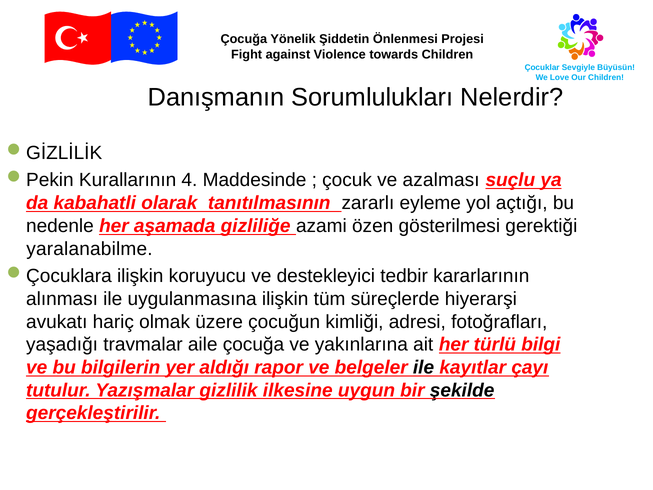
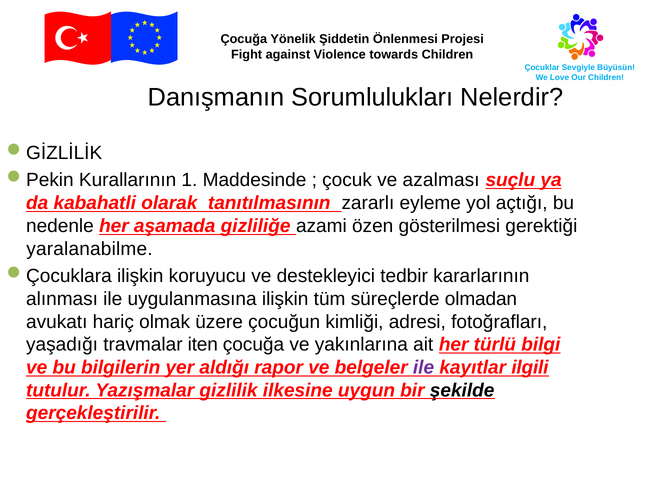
4: 4 -> 1 (189, 180)
hiyerarşi: hiyerarşi -> olmadan (481, 299)
aile: aile -> iten (203, 344)
ile colour: black -> purple (424, 367)
çayı: çayı -> ilgili (530, 367)
